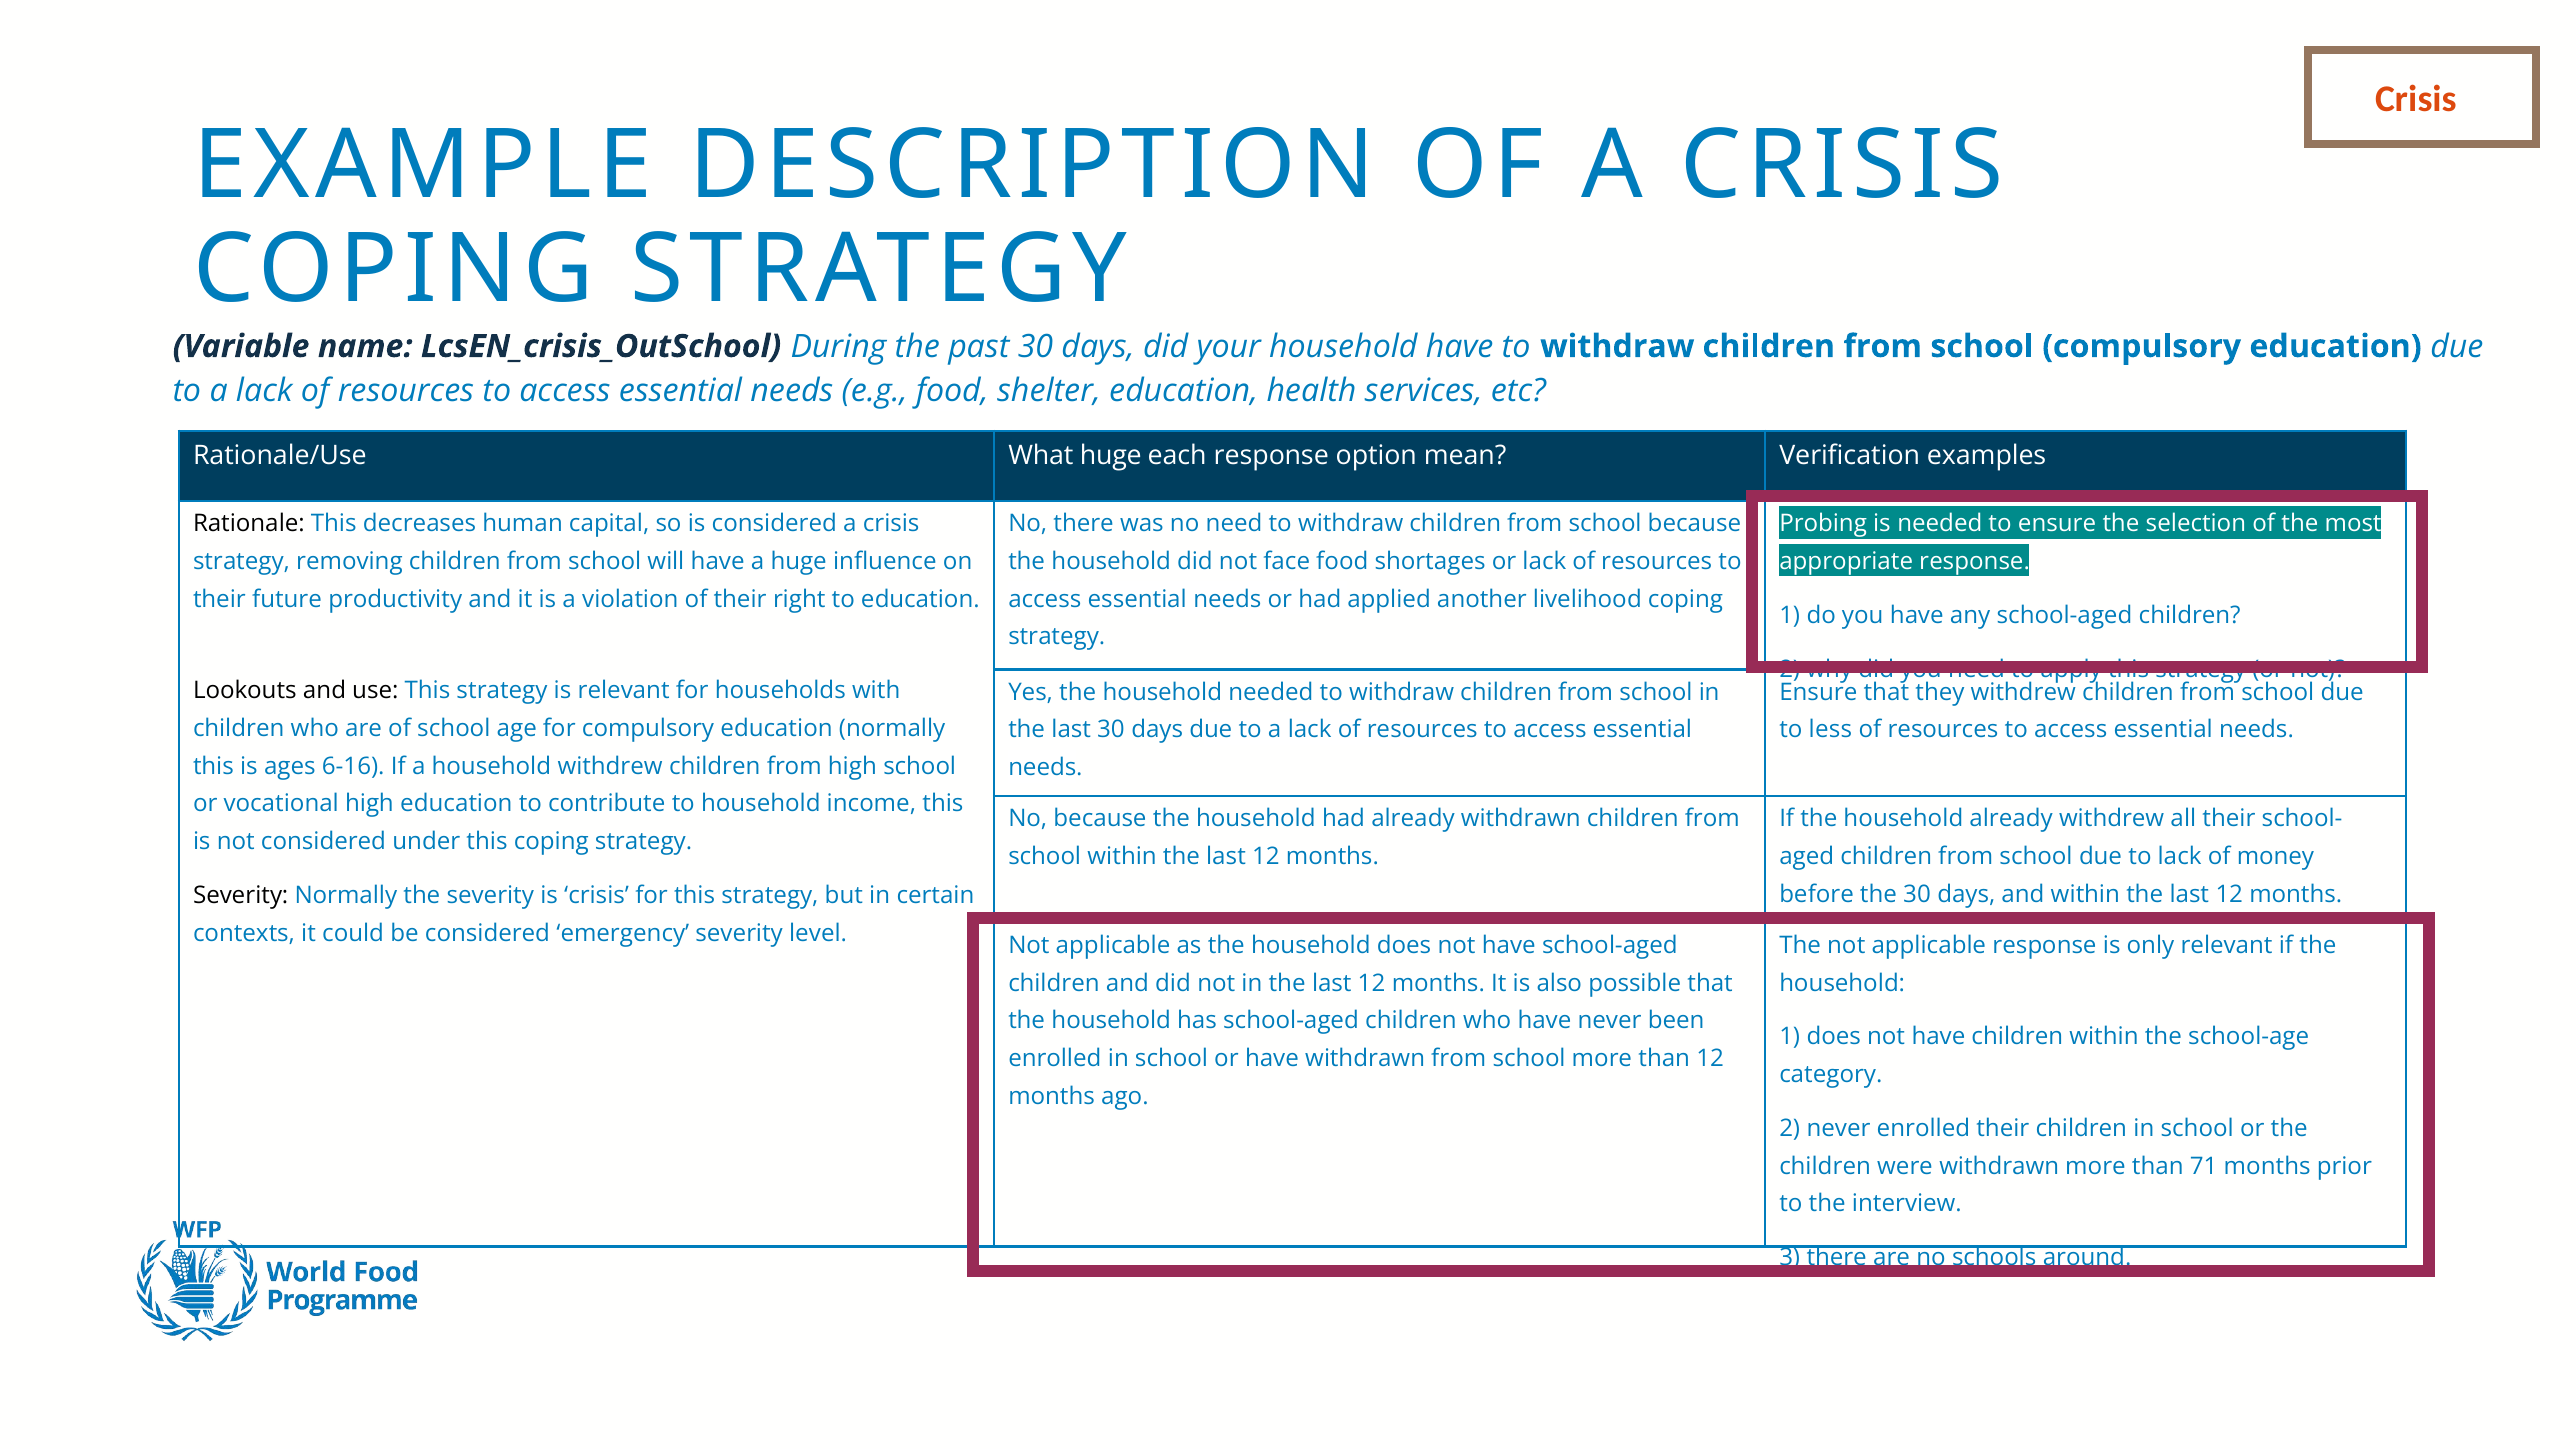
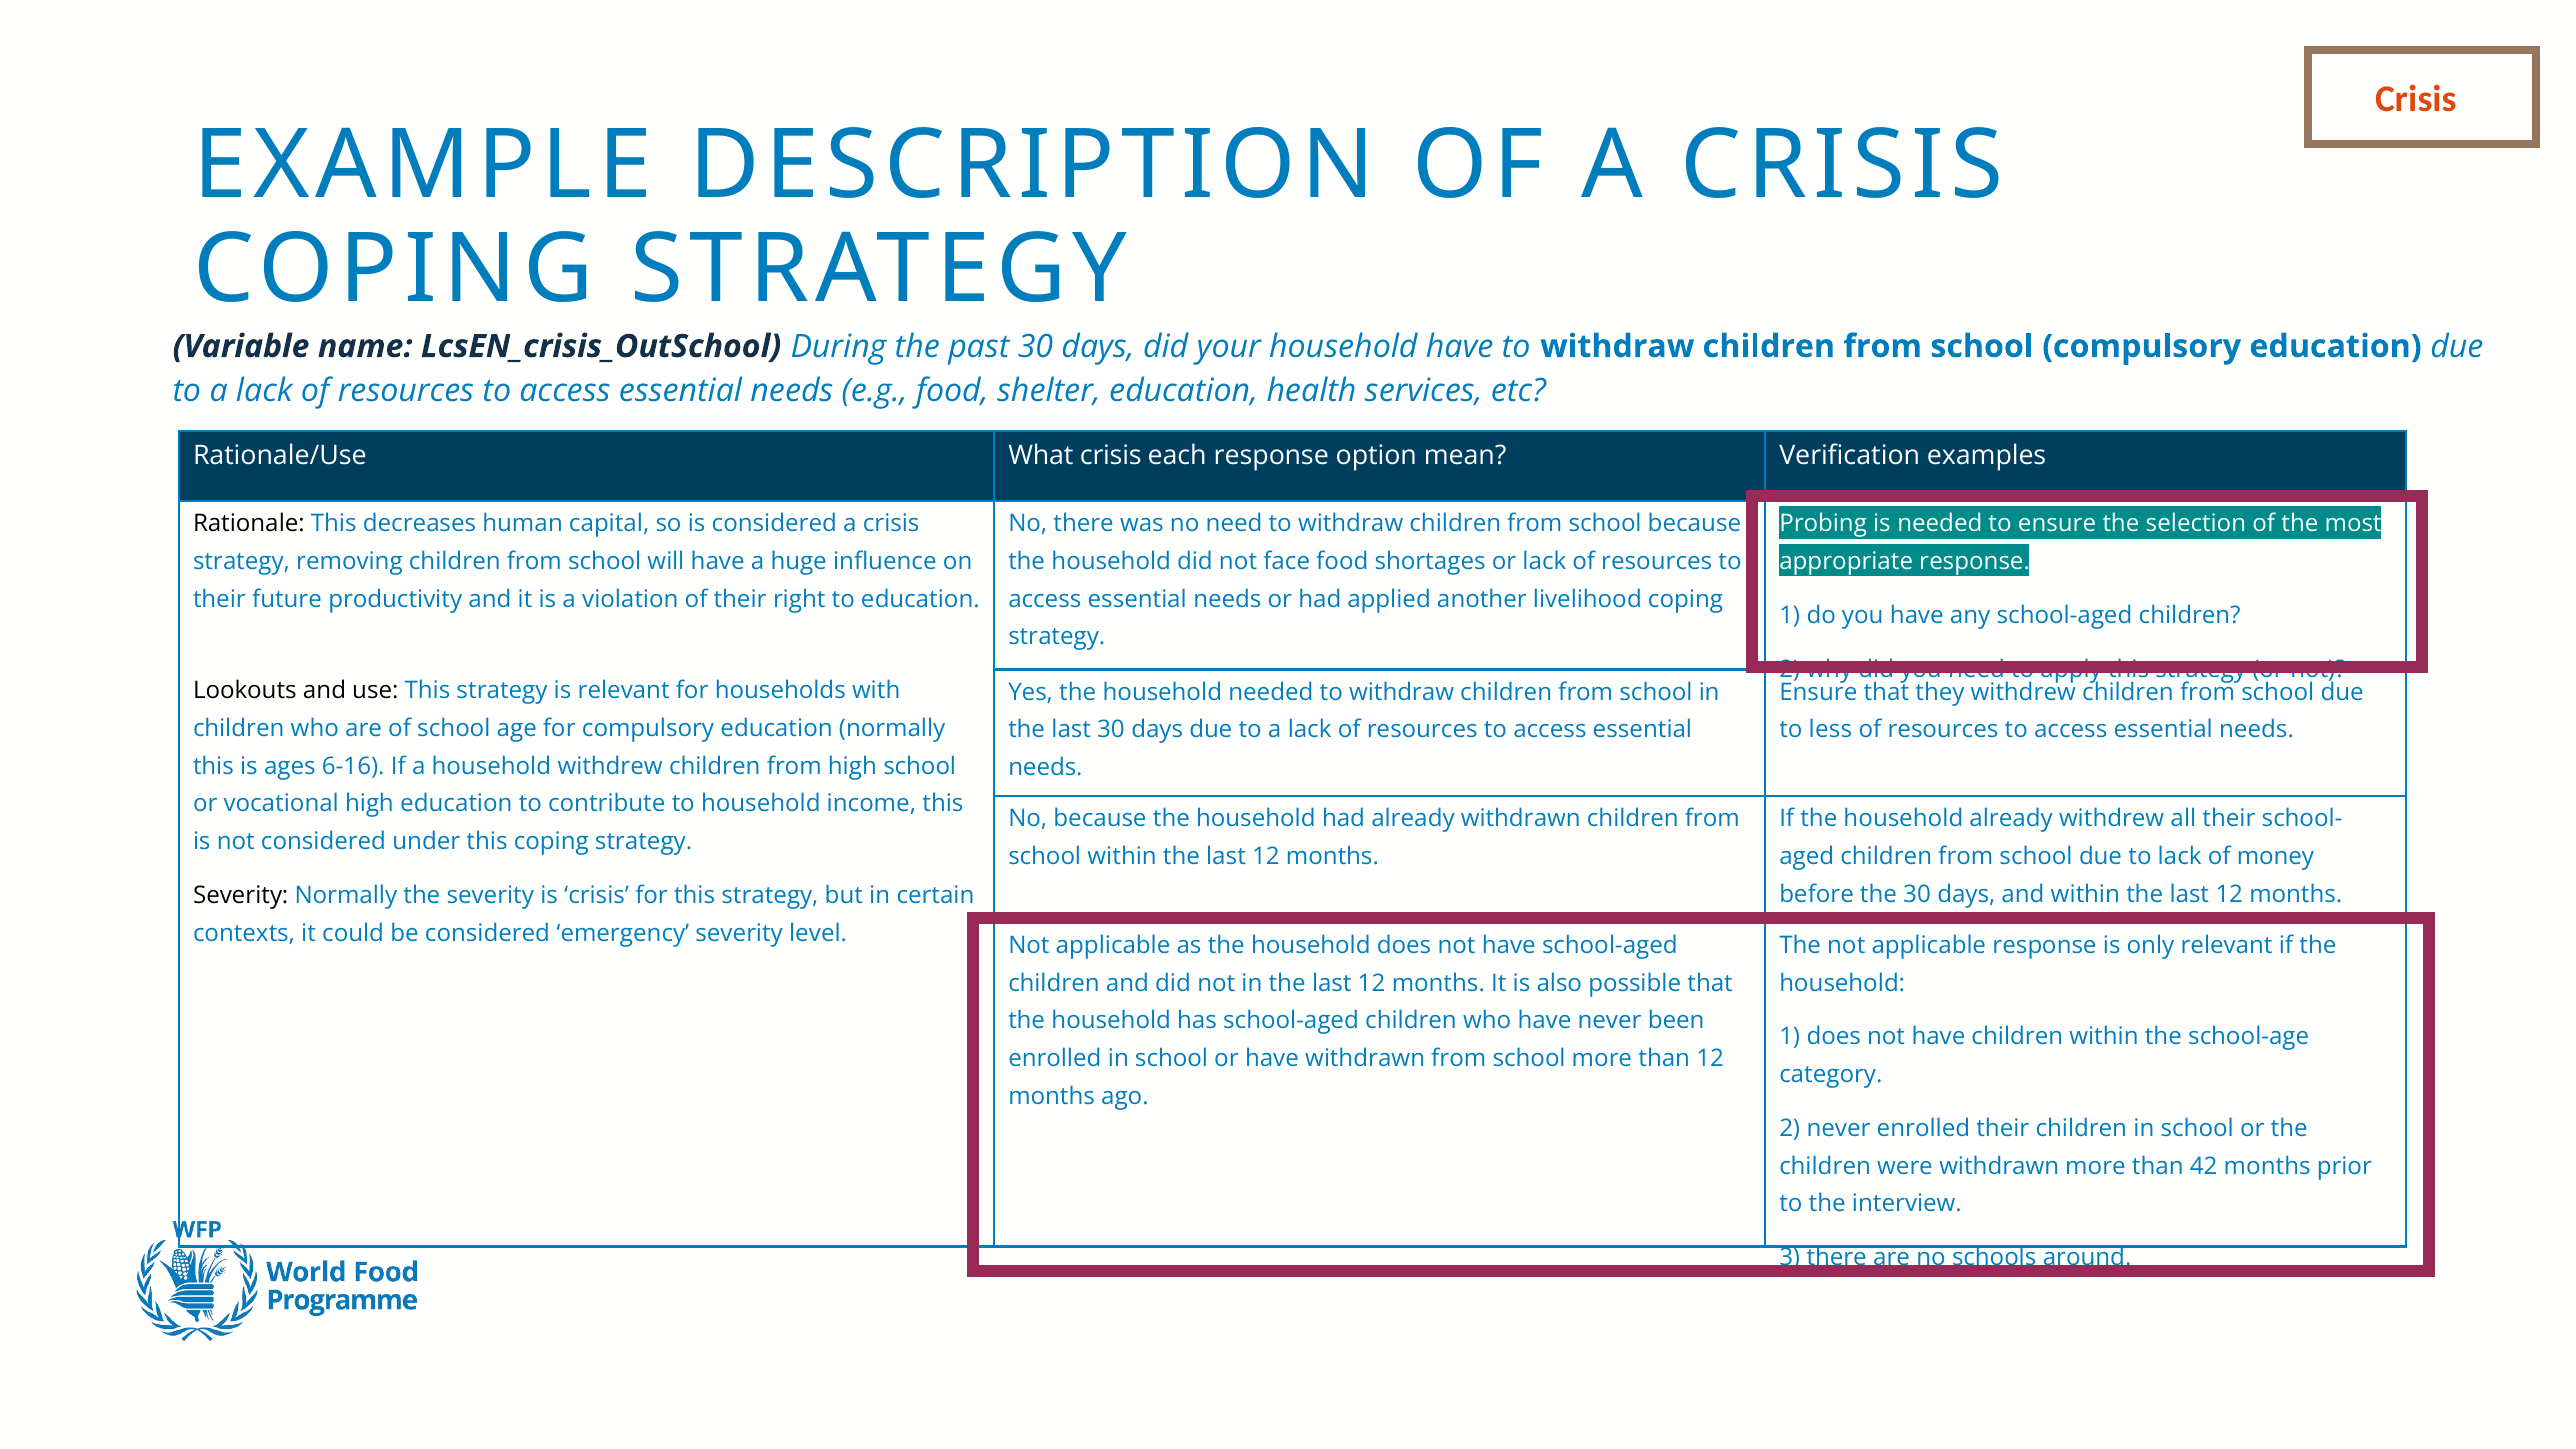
What huge: huge -> crisis (1111, 456)
71: 71 -> 42 (2204, 1166)
